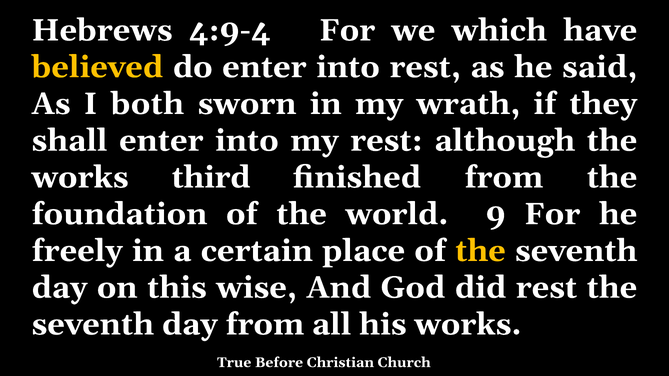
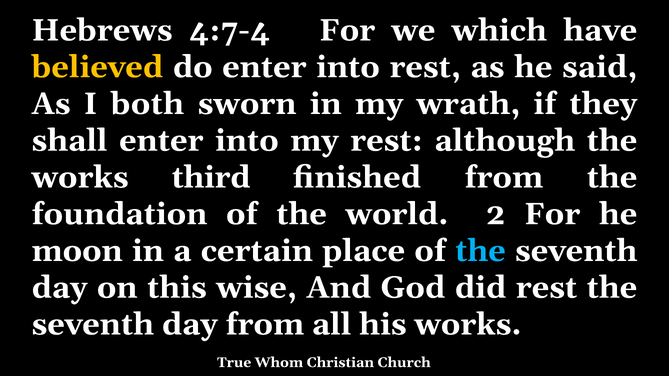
4:9-4: 4:9-4 -> 4:7-4 (229, 30)
9: 9 -> 2 (495, 214)
freely: freely -> moon (77, 251)
the colour: yellow -> light blue (480, 251)
Before: Before -> Whom (279, 363)
